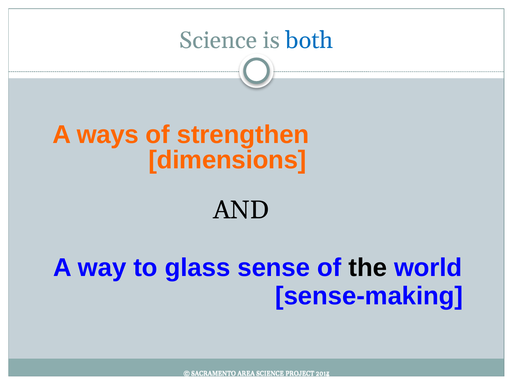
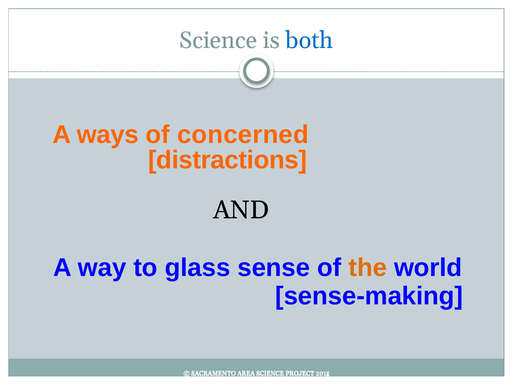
strengthen: strengthen -> concerned (243, 135)
dimensions: dimensions -> distractions (228, 160)
the colour: black -> orange (368, 267)
